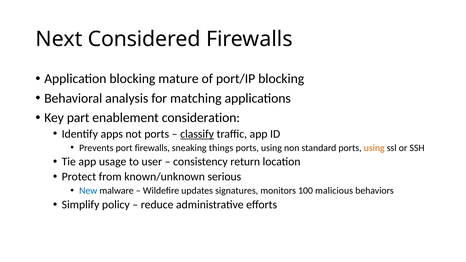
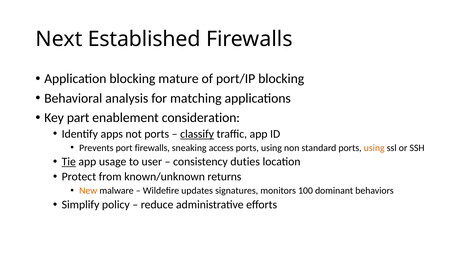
Considered: Considered -> Established (144, 39)
things: things -> access (221, 148)
Tie underline: none -> present (69, 162)
return: return -> duties (245, 162)
serious: serious -> returns (224, 177)
New colour: blue -> orange (88, 191)
malicious: malicious -> dominant (334, 191)
